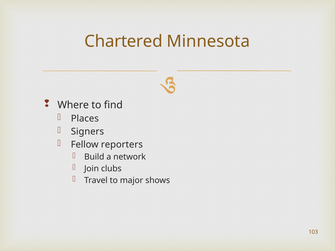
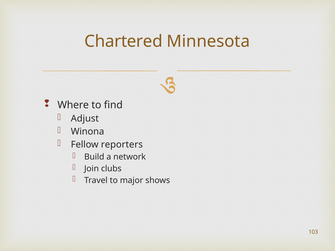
Places: Places -> Adjust (85, 119)
Signers: Signers -> Winona (88, 132)
